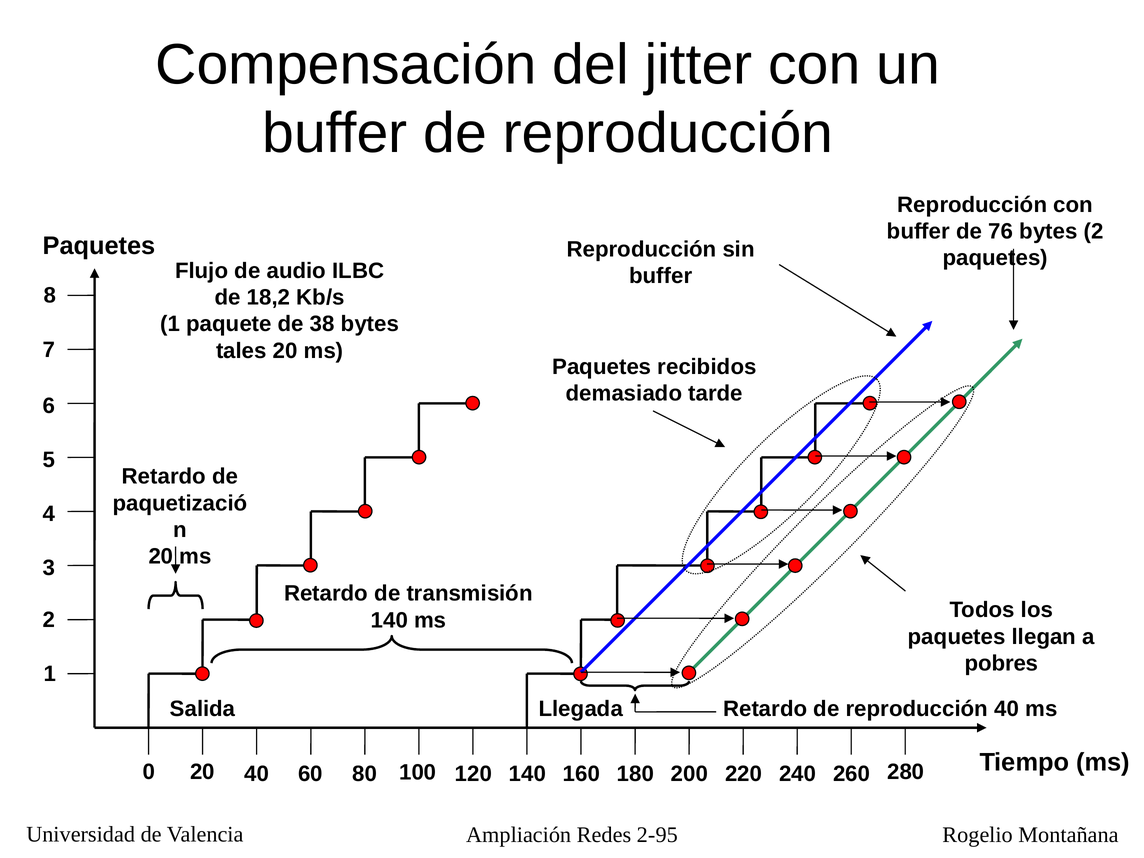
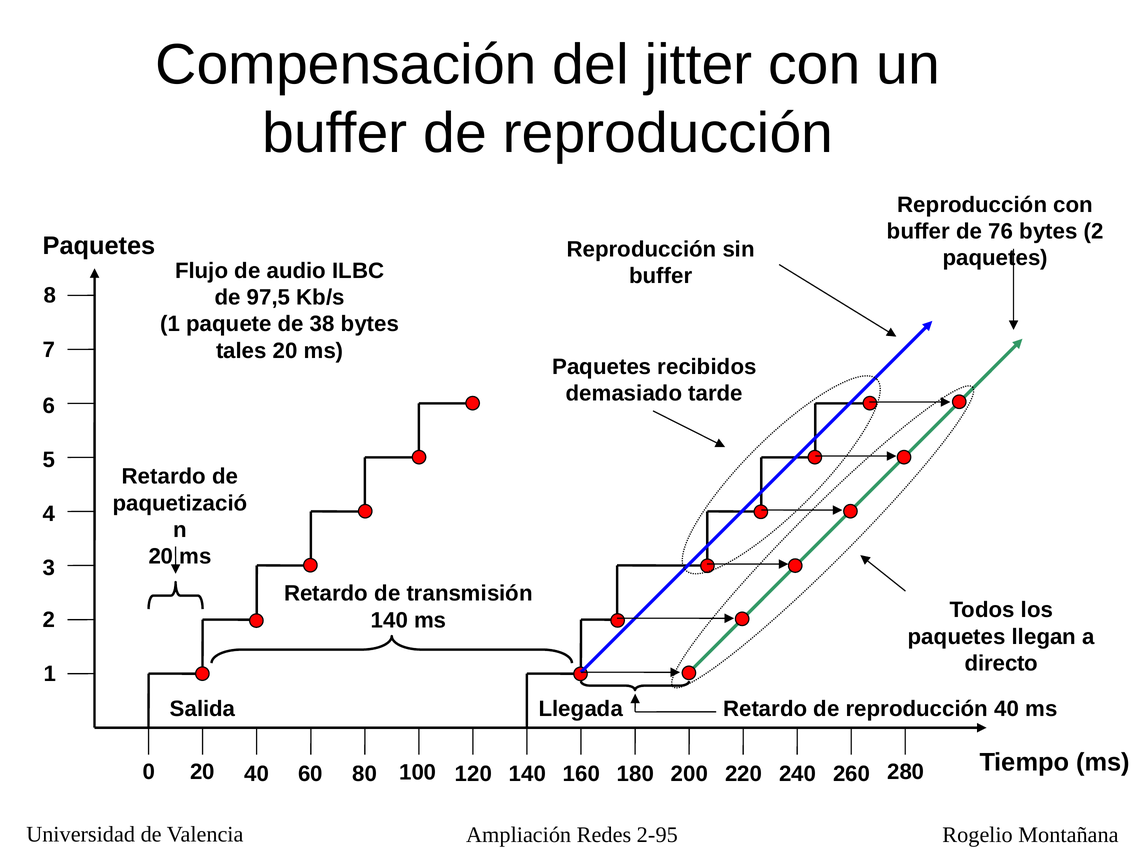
18,2: 18,2 -> 97,5 (269, 297)
pobres: pobres -> directo (1001, 663)
